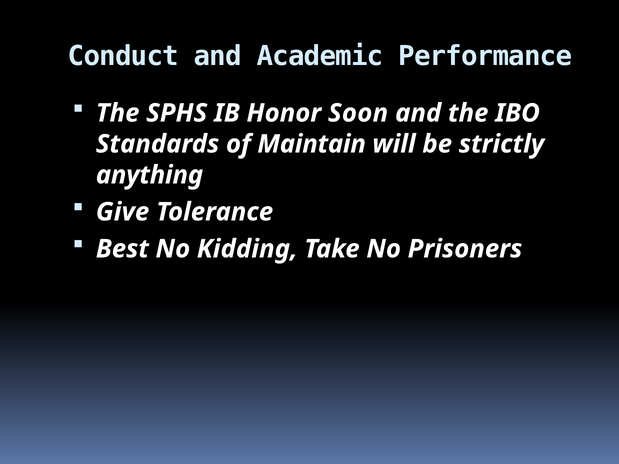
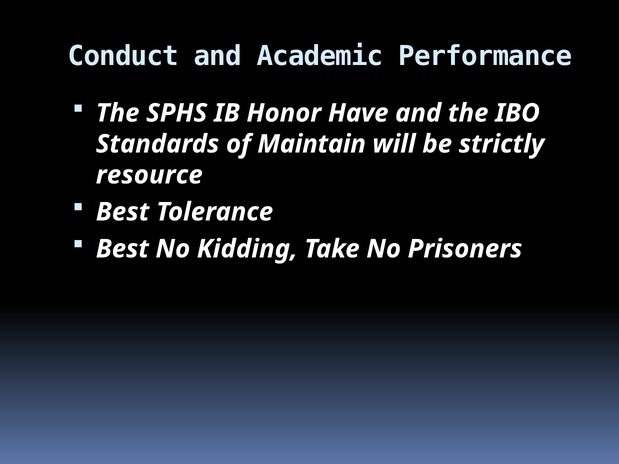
Soon: Soon -> Have (358, 113)
anything: anything -> resource (149, 175)
Give: Give -> Best (123, 212)
